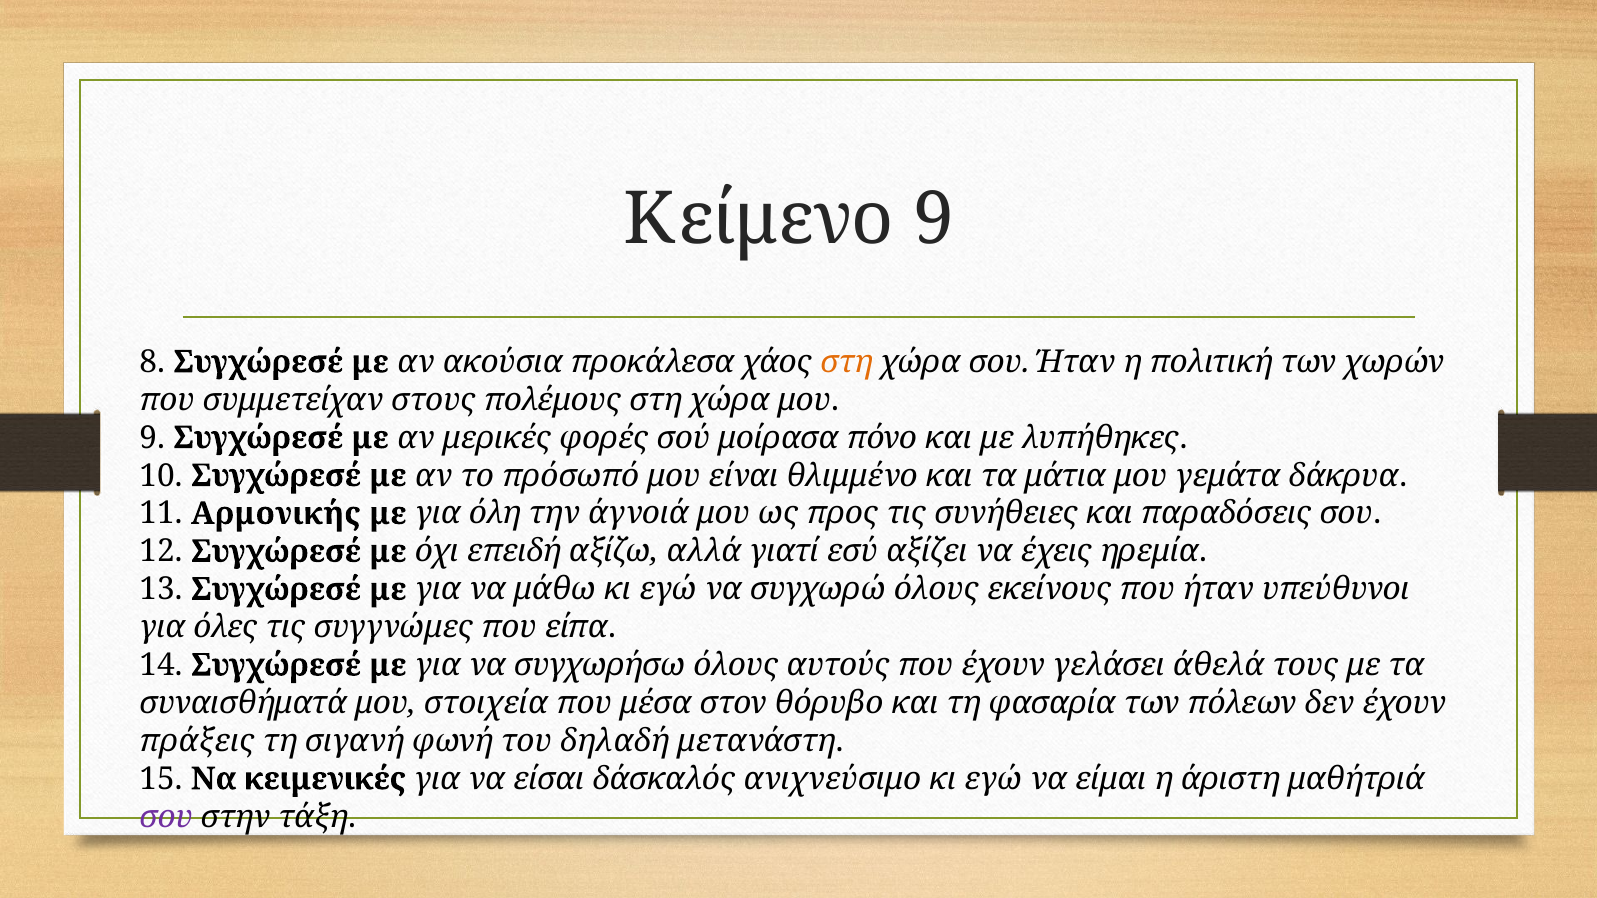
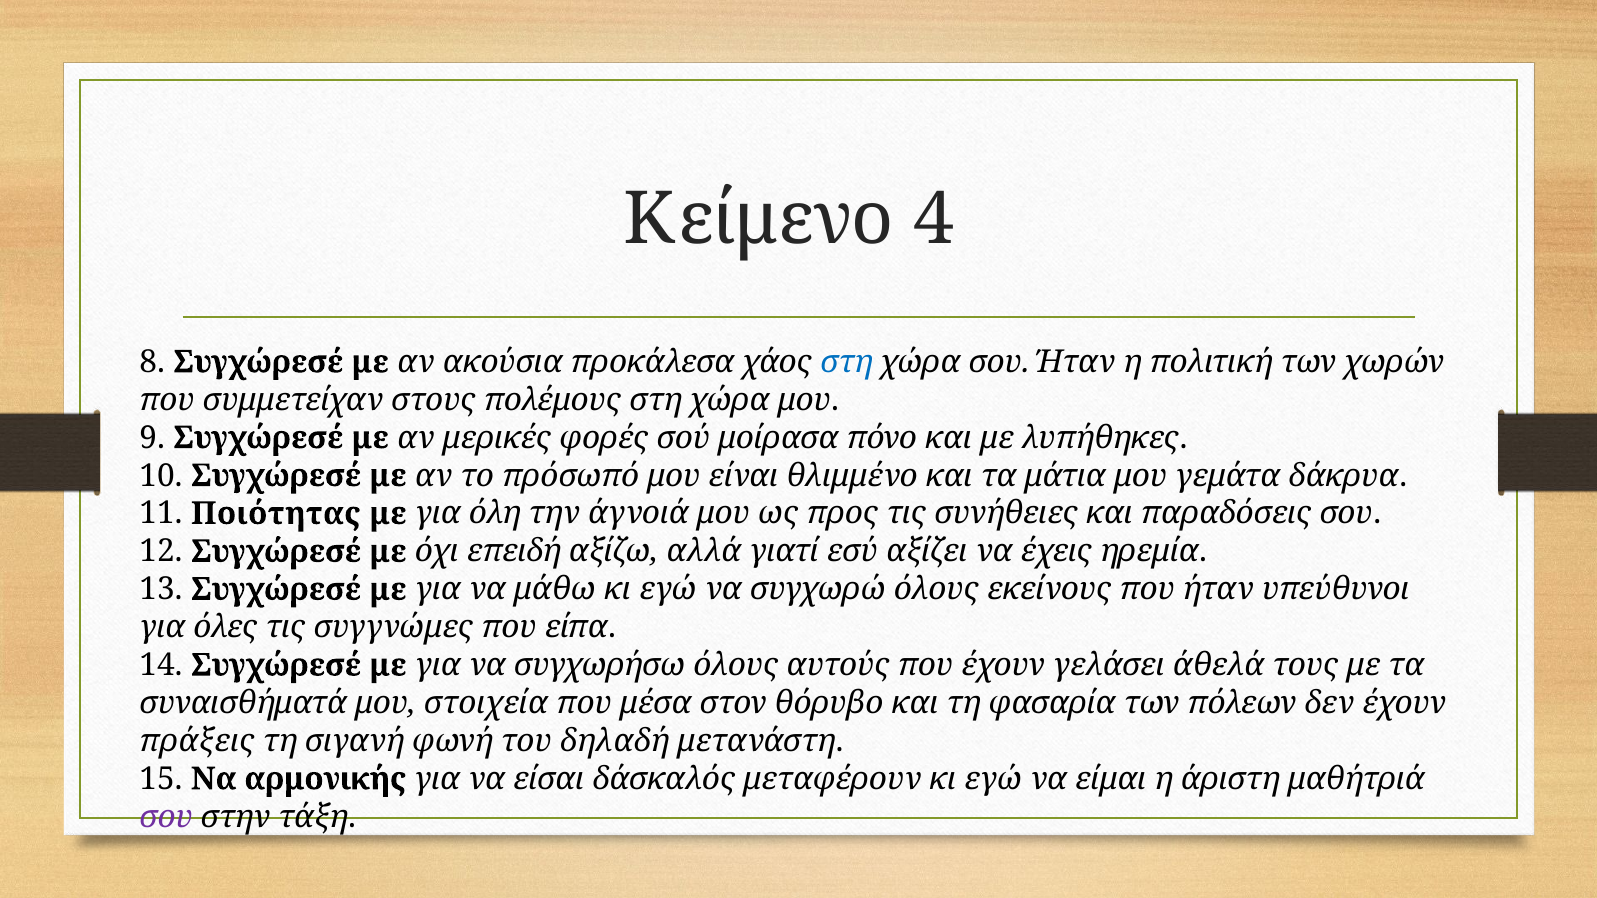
Κείμενο 9: 9 -> 4 (933, 219)
στη colour: orange -> blue (846, 362)
Αρμονικής: Αρμονικής -> Ποιότητας (276, 514)
κειμενικές: κειμενικές -> αρμονικής (325, 779)
ανιχνεύσιμο: ανιχνεύσιμο -> μεταφέρουν (832, 779)
